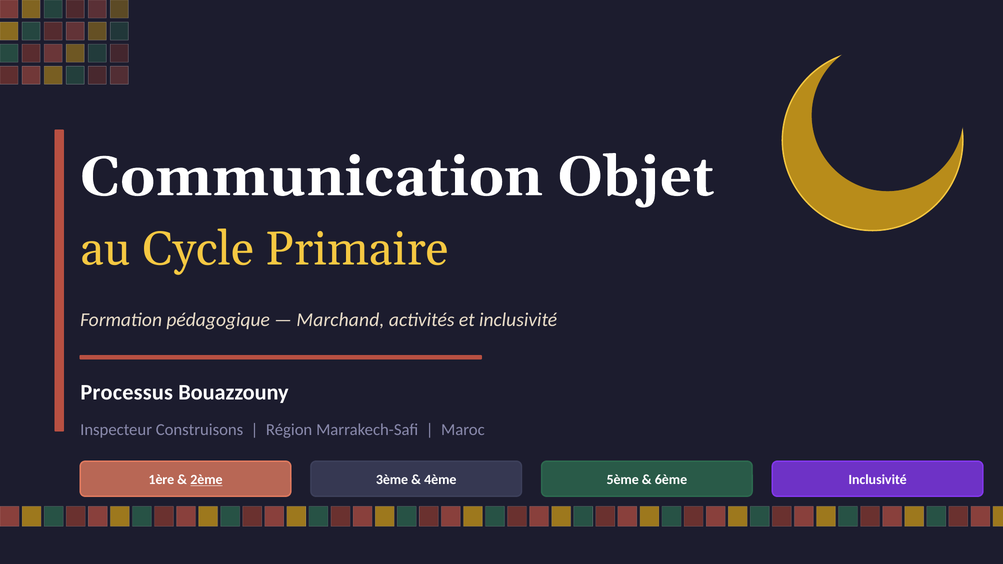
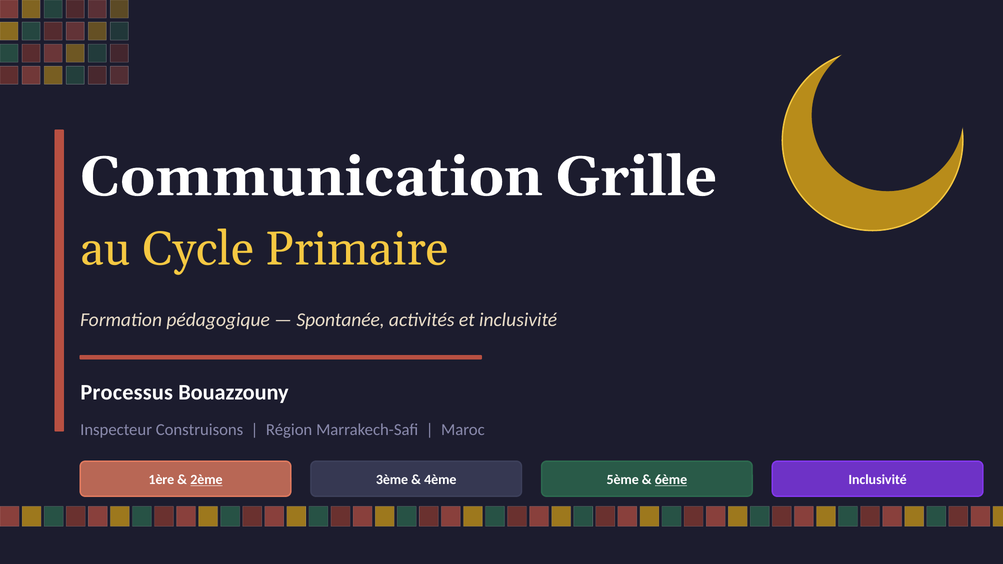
Objet: Objet -> Grille (636, 177)
Marchand: Marchand -> Spontanée (341, 320)
6ème underline: none -> present (671, 480)
